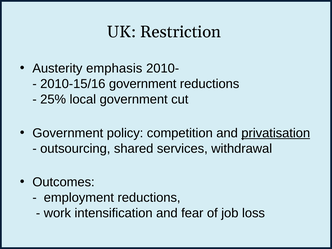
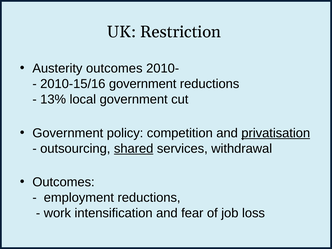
Austerity emphasis: emphasis -> outcomes (114, 68)
25%: 25% -> 13% (53, 99)
shared underline: none -> present (134, 149)
